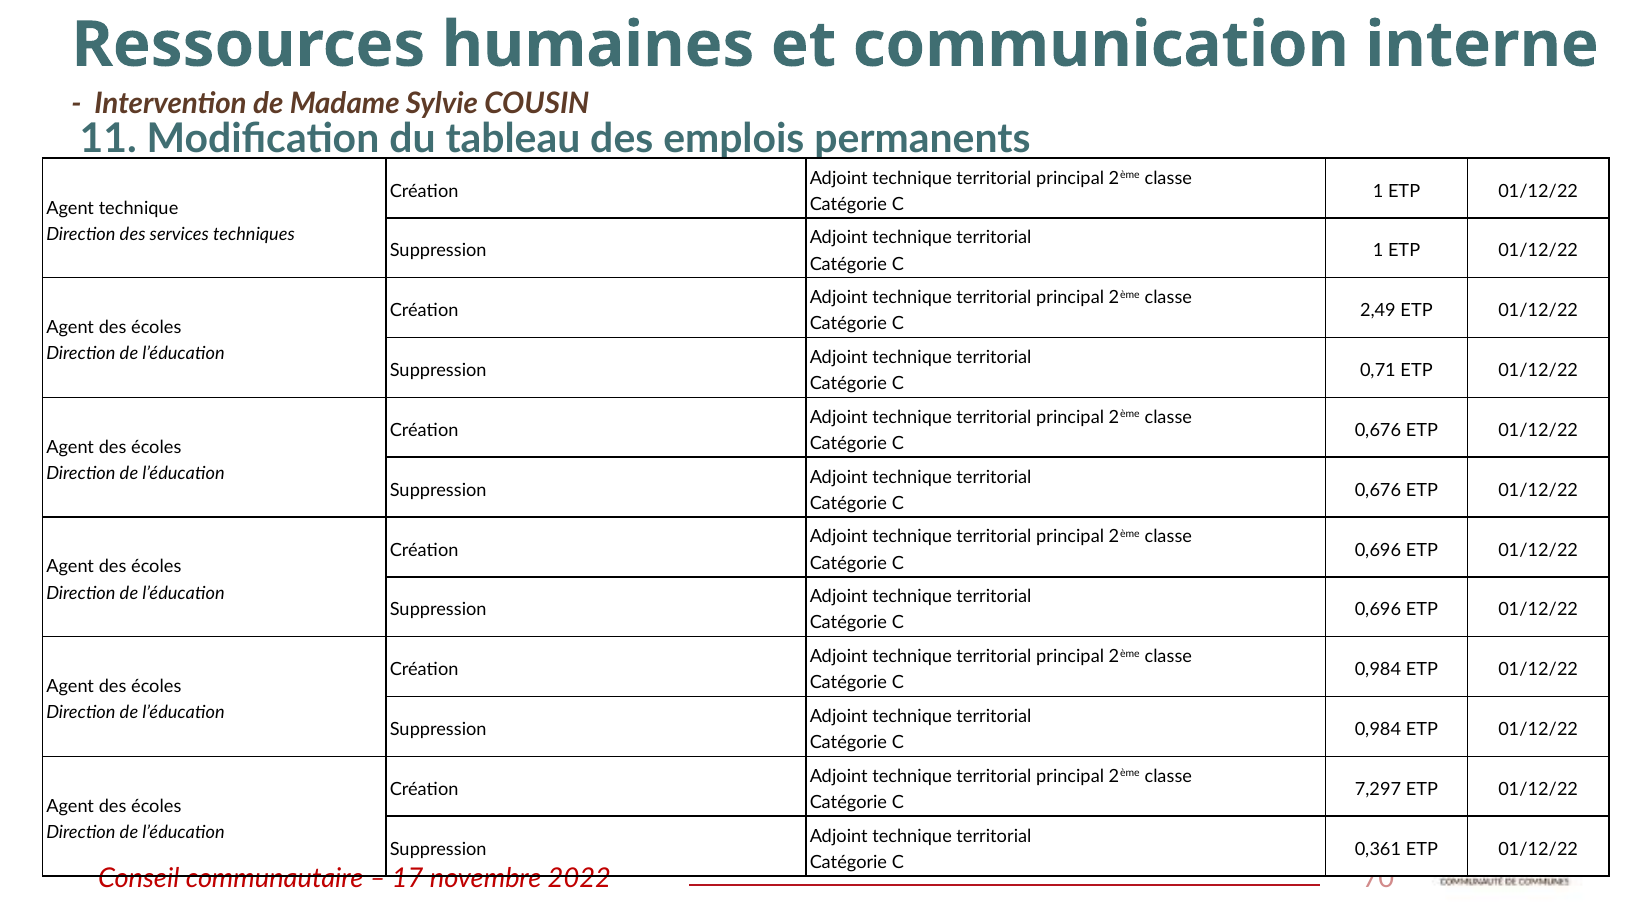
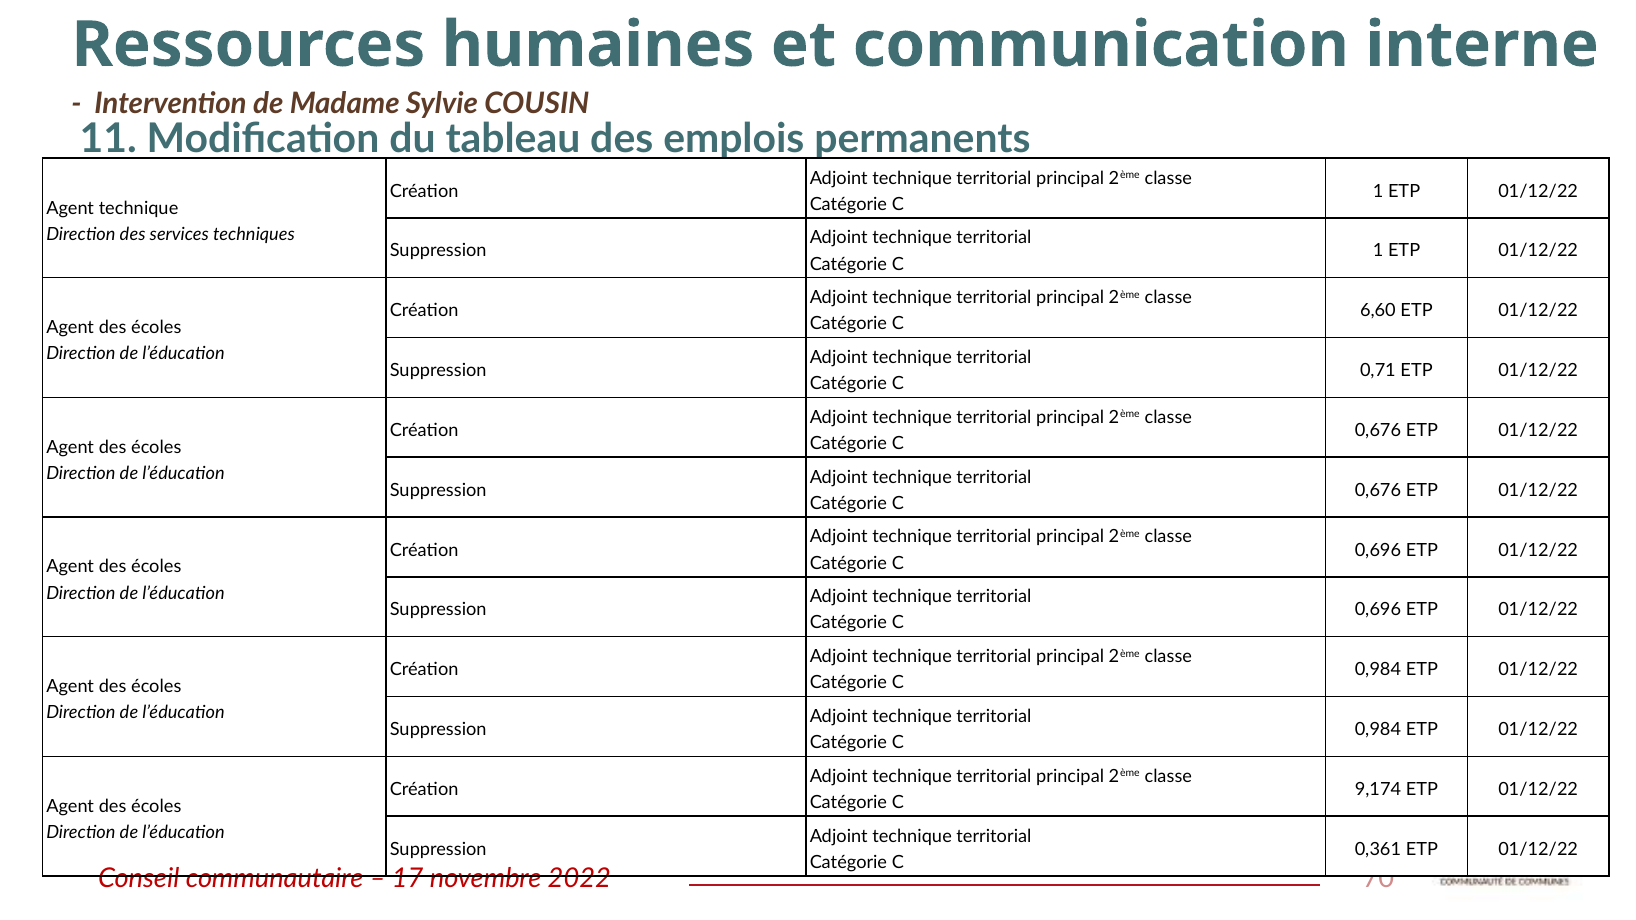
2,49: 2,49 -> 6,60 (1378, 311)
7,297: 7,297 -> 9,174 (1378, 790)
